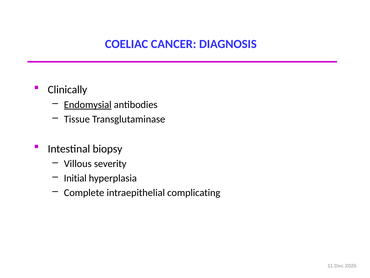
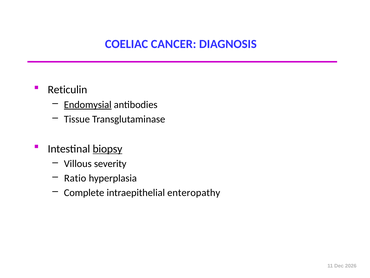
Clinically: Clinically -> Reticulin (67, 90)
biopsy underline: none -> present (108, 149)
Initial: Initial -> Ratio (75, 178)
complicating: complicating -> enteropathy (194, 192)
